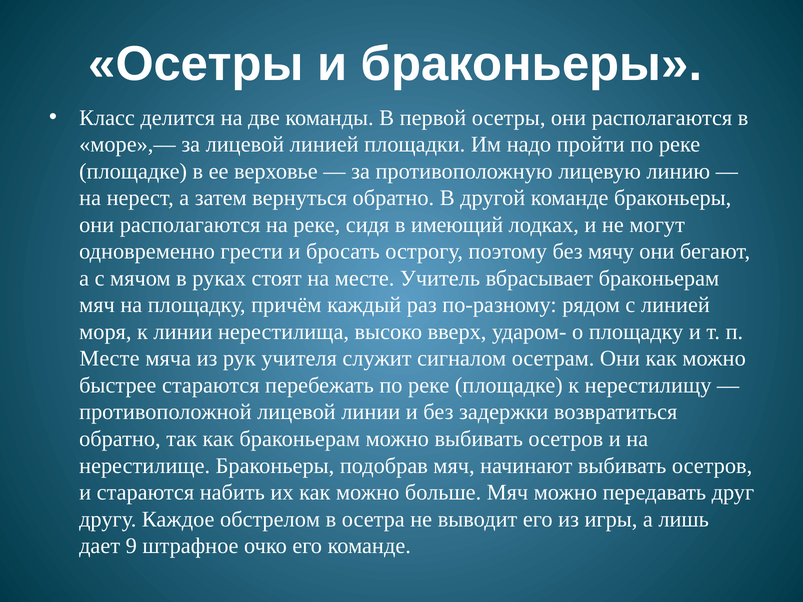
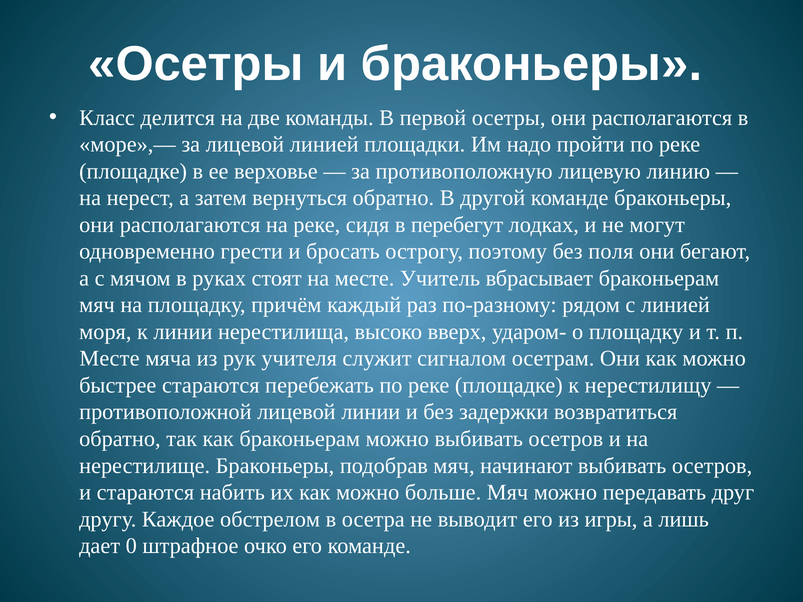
имеющий: имеющий -> перебегут (457, 225)
мячу: мячу -> поля (611, 252)
9: 9 -> 0 (131, 546)
